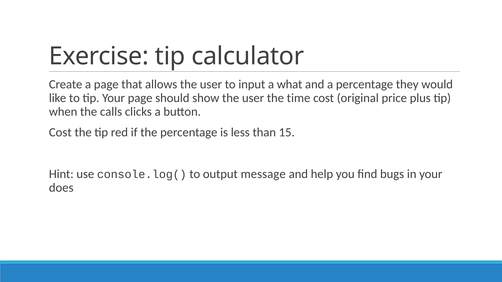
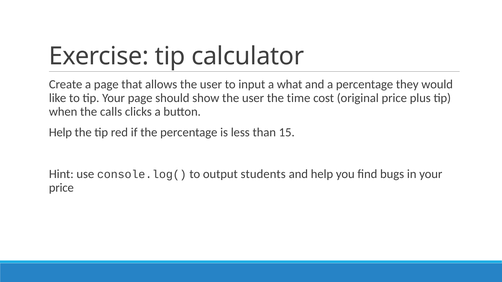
Cost: Cost -> Help (60, 133)
message: message -> students (263, 174)
does: does -> price (61, 188)
